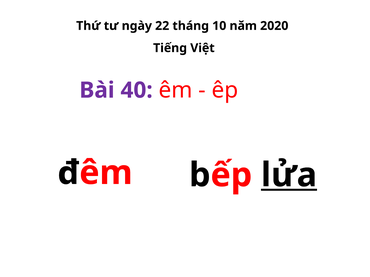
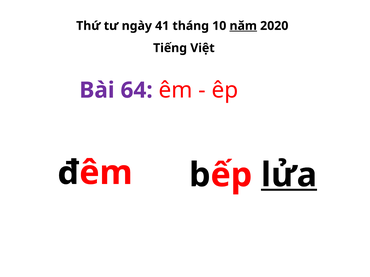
22: 22 -> 41 (162, 26)
năm underline: none -> present (243, 26)
40: 40 -> 64 (137, 90)
